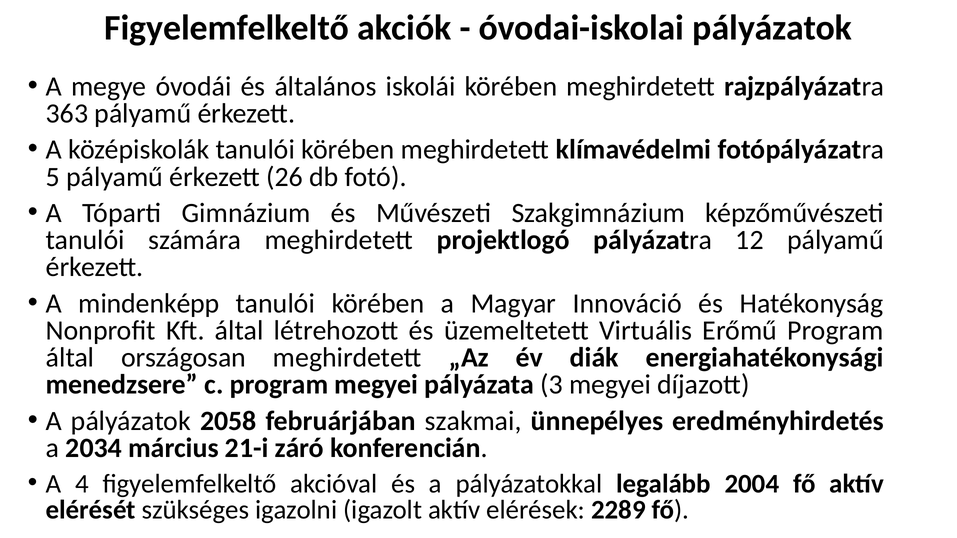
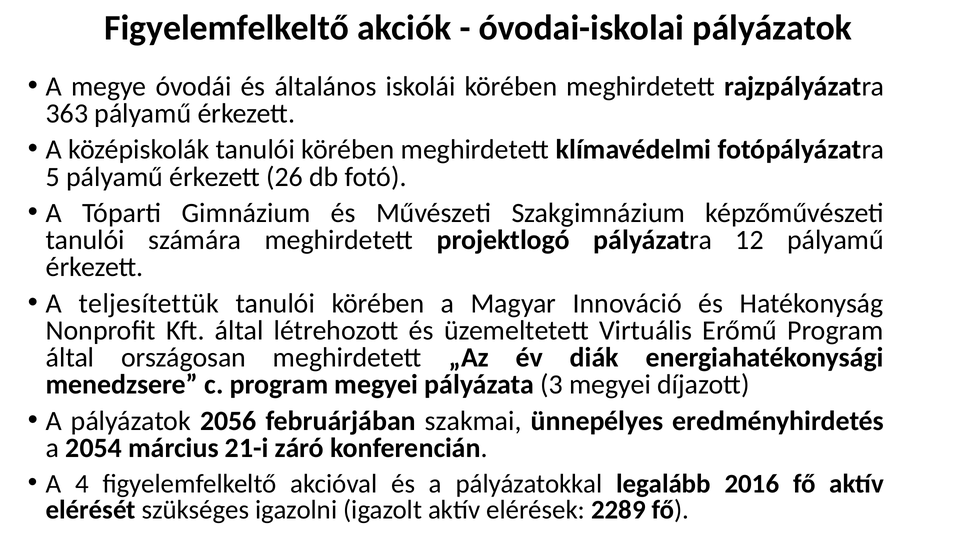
mindenképp: mindenképp -> teljesítettük (149, 304)
2058: 2058 -> 2056 (228, 421)
2034: 2034 -> 2054 (94, 448)
2004: 2004 -> 2016 (752, 484)
